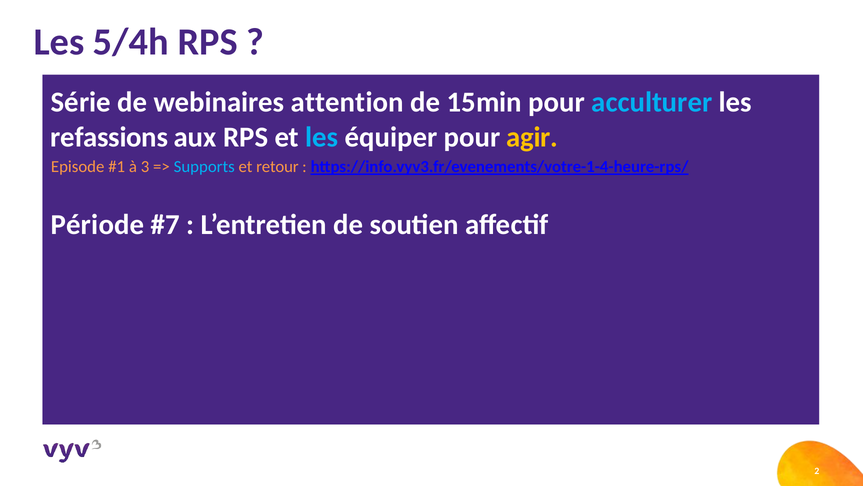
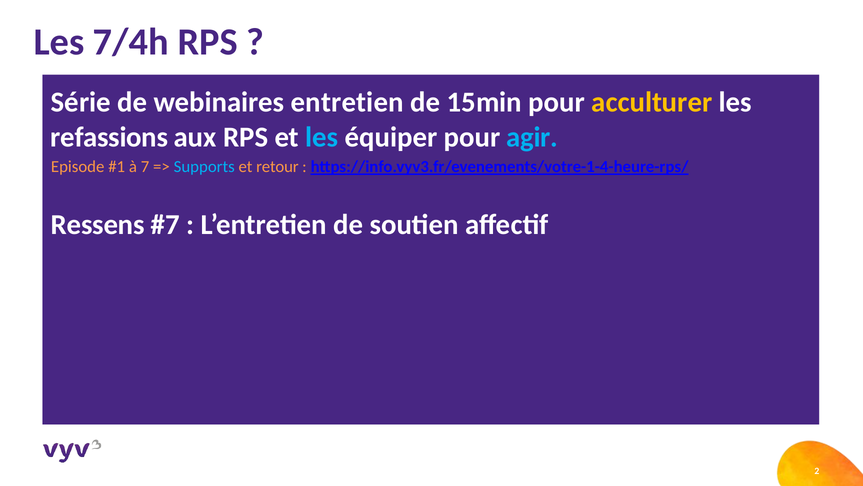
5/4h: 5/4h -> 7/4h (131, 42)
attention: attention -> entretien (347, 102)
acculturer colour: light blue -> yellow (652, 102)
agir colour: yellow -> light blue (532, 137)
3: 3 -> 7 (145, 167)
Période: Période -> Ressens (98, 224)
